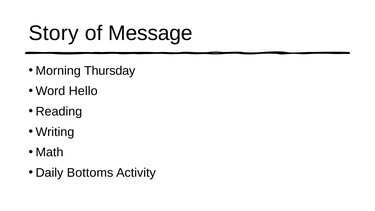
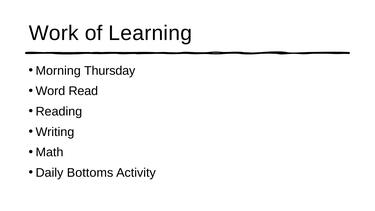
Story: Story -> Work (54, 33)
Message: Message -> Learning (150, 33)
Hello: Hello -> Read (83, 91)
